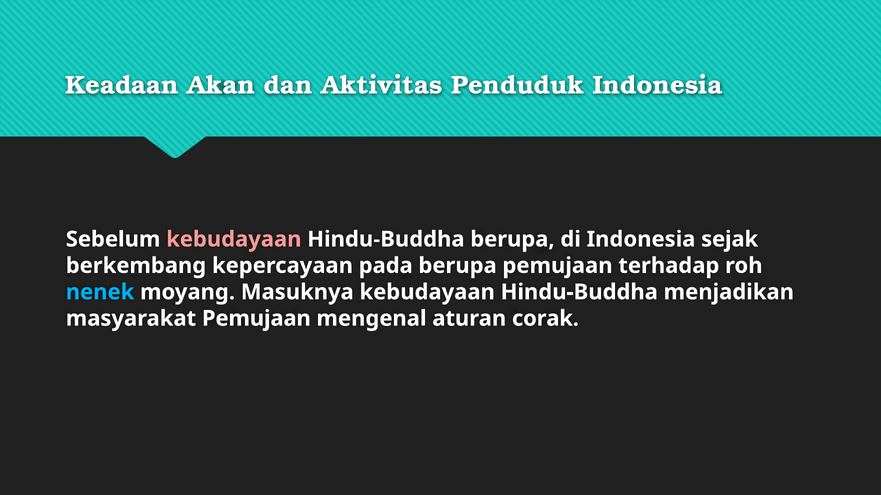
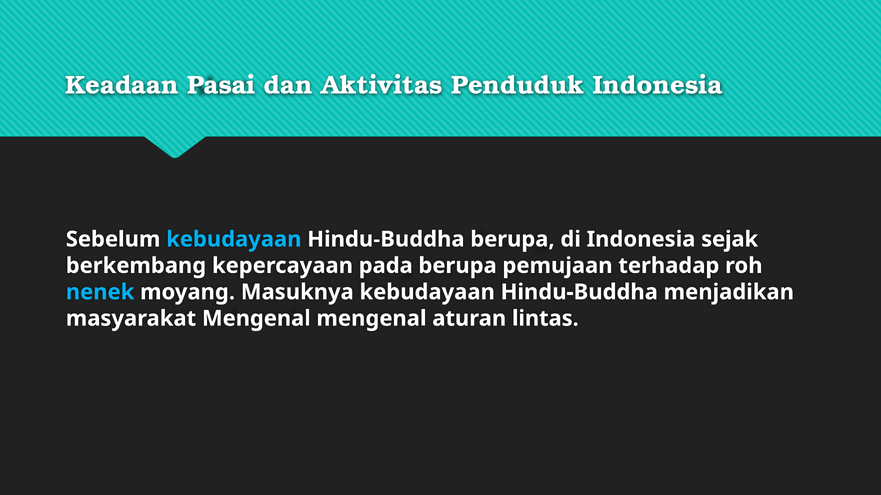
Akan: Akan -> Pasai (221, 85)
kebudayaan colour: pink -> light blue (234, 240)
masyarakat Pemujaan: Pemujaan -> Mengenal (256, 319)
corak: corak -> lintas (545, 319)
